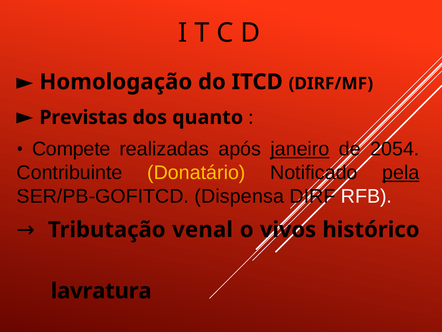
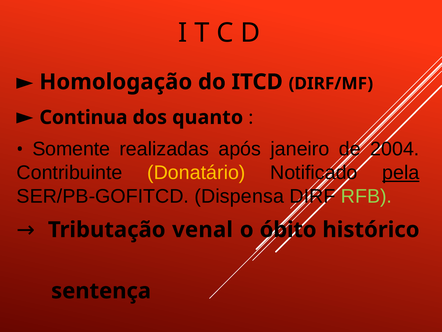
Previstas: Previstas -> Continua (83, 117)
Compete: Compete -> Somente (71, 149)
janeiro underline: present -> none (300, 149)
2054: 2054 -> 2004 (395, 149)
RFB colour: white -> light green (366, 196)
vivos: vivos -> óbito (288, 229)
lavratura: lavratura -> sentença (101, 291)
